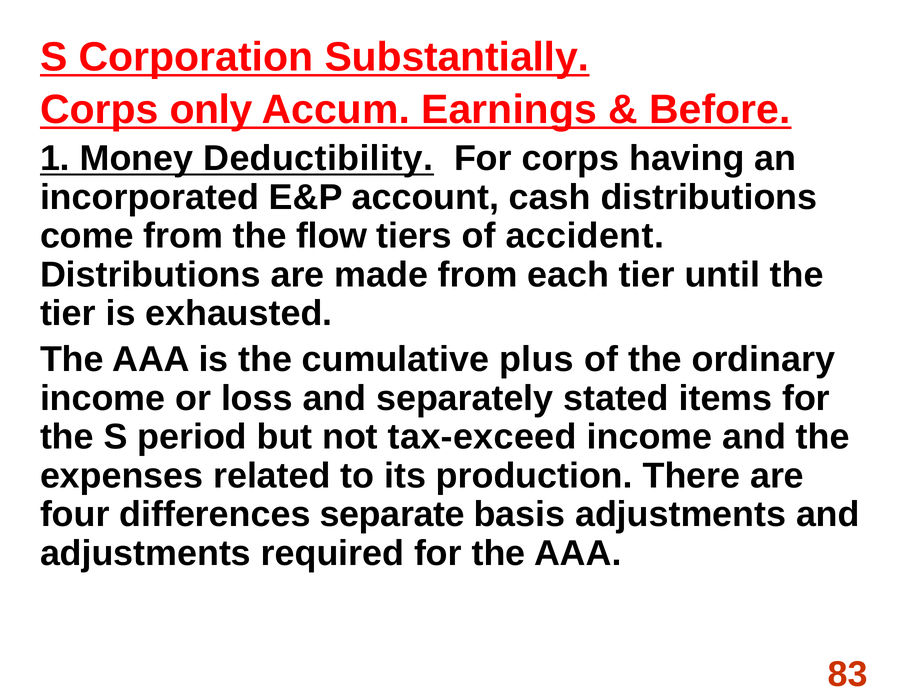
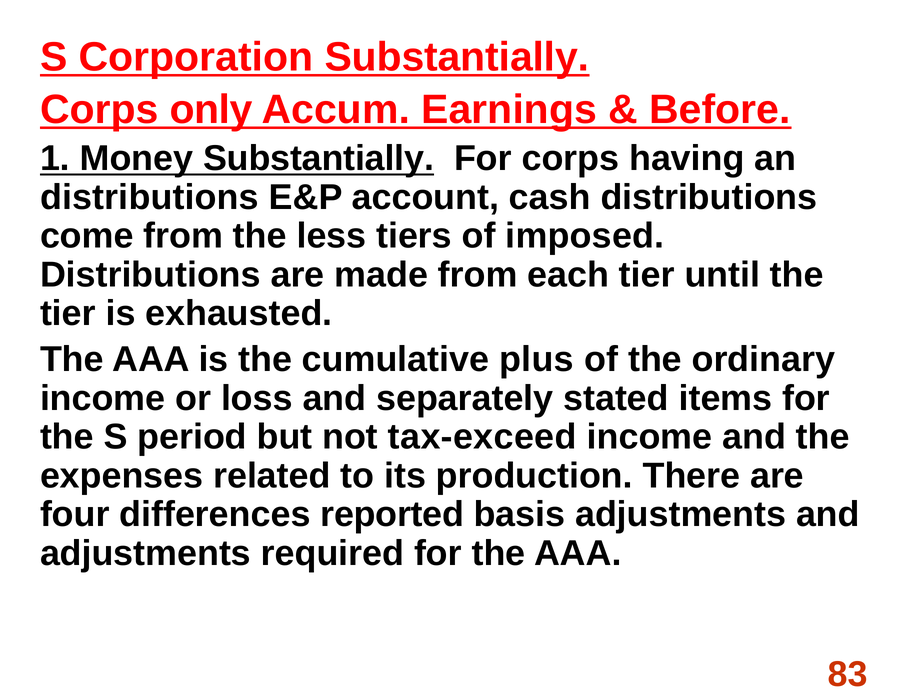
Money Deductibility: Deductibility -> Substantially (319, 159)
incorporated: incorporated -> distributions (149, 197)
flow: flow -> less (331, 236)
accident: accident -> imposed (585, 236)
separate: separate -> reported (392, 515)
